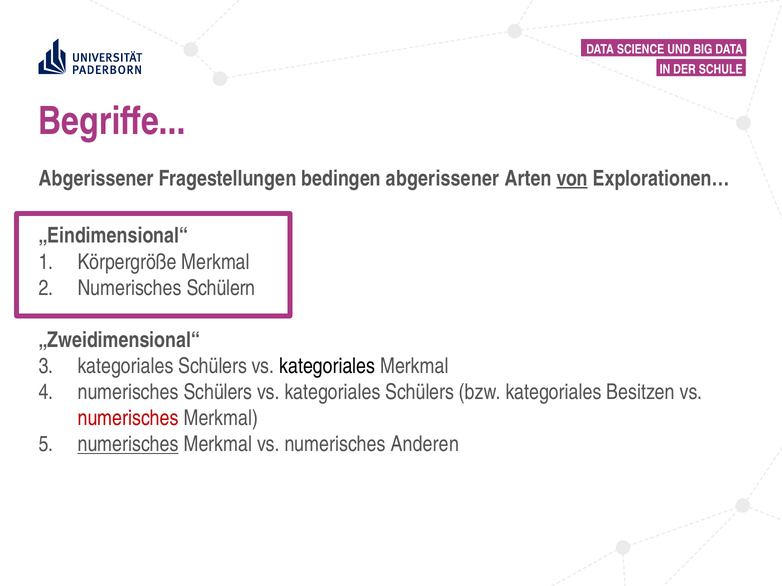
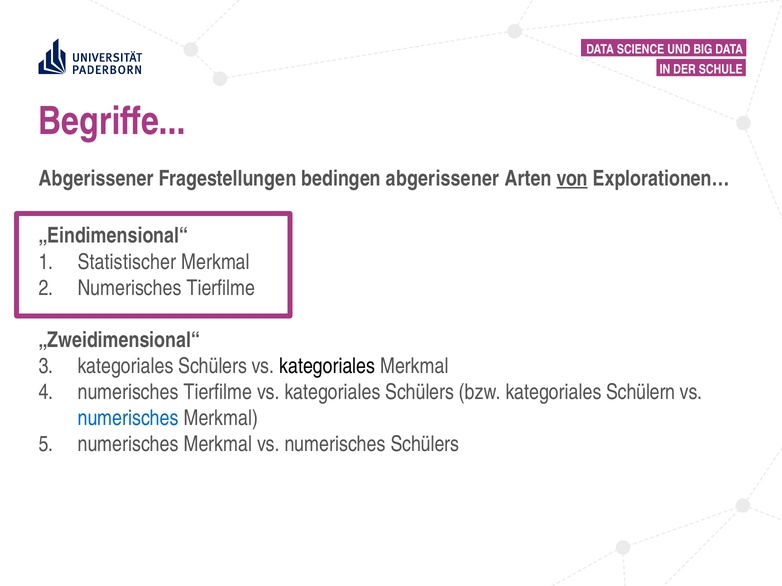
Körpergröße: Körpergröße -> Statistischer (127, 262)
Schülern: Schülern -> Tierfilme (221, 288)
Schülers: Schülers -> Tierfilme (218, 392)
Besitzen: Besitzen -> Schülern (641, 392)
numerisches colour: red -> blue (128, 419)
numerisches underline: present -> none (128, 445)
numerisches Anderen: Anderen -> Schülers (425, 445)
